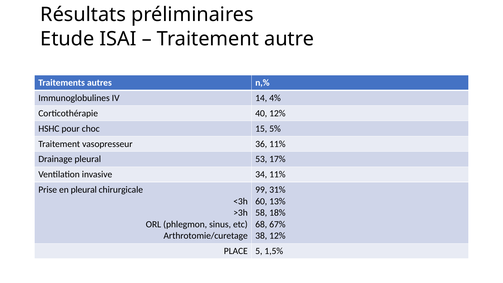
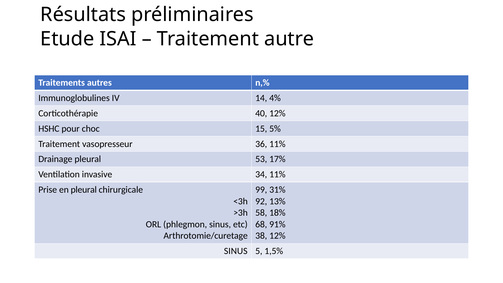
60: 60 -> 92 (261, 201)
67%: 67% -> 91% (277, 224)
PLACE: PLACE -> SINUS (236, 251)
